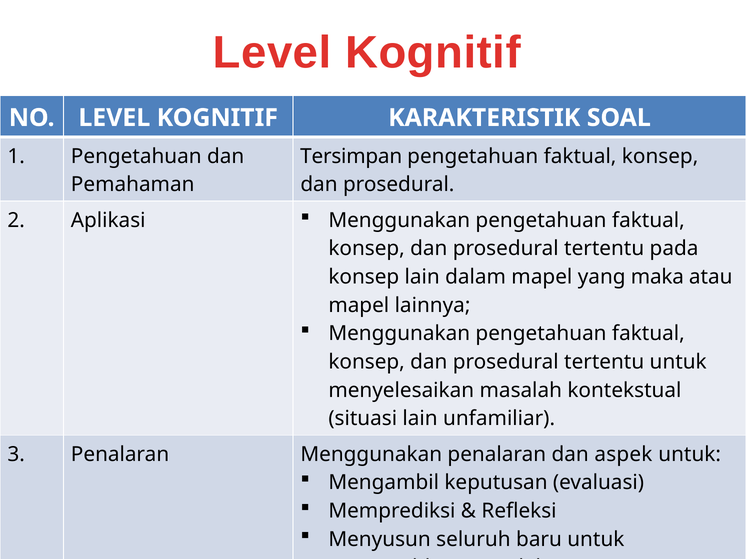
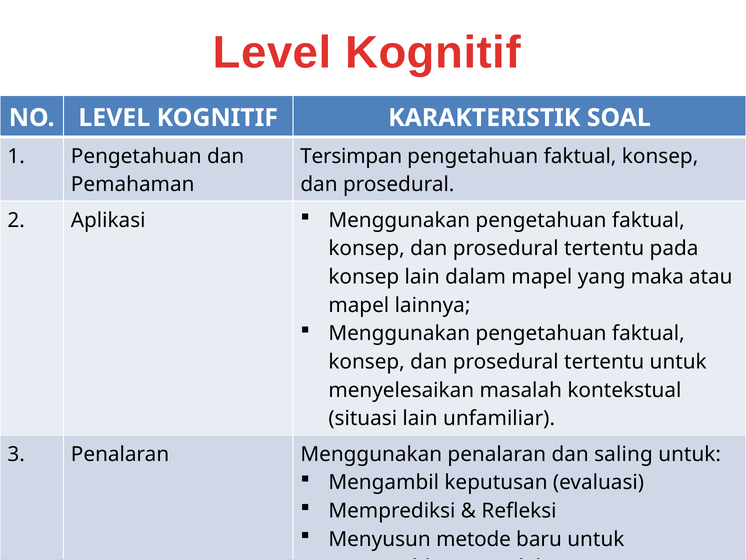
aspek: aspek -> saling (623, 455)
seluruh: seluruh -> metode (474, 540)
